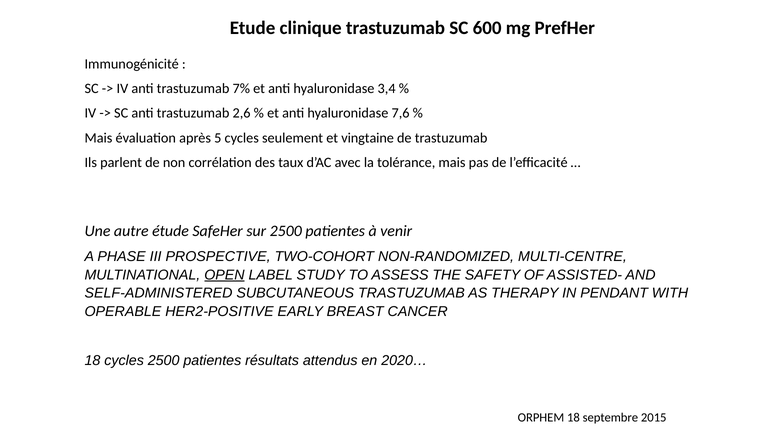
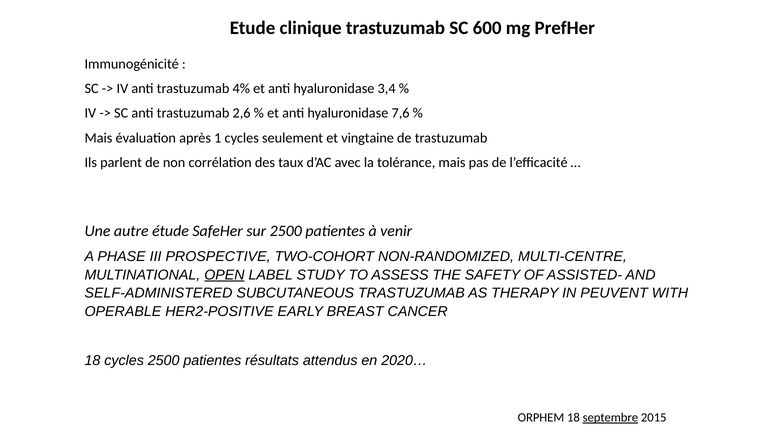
7%: 7% -> 4% (241, 88)
5: 5 -> 1 (218, 138)
PENDANT: PENDANT -> PEUVENT (614, 293)
septembre underline: none -> present (610, 417)
